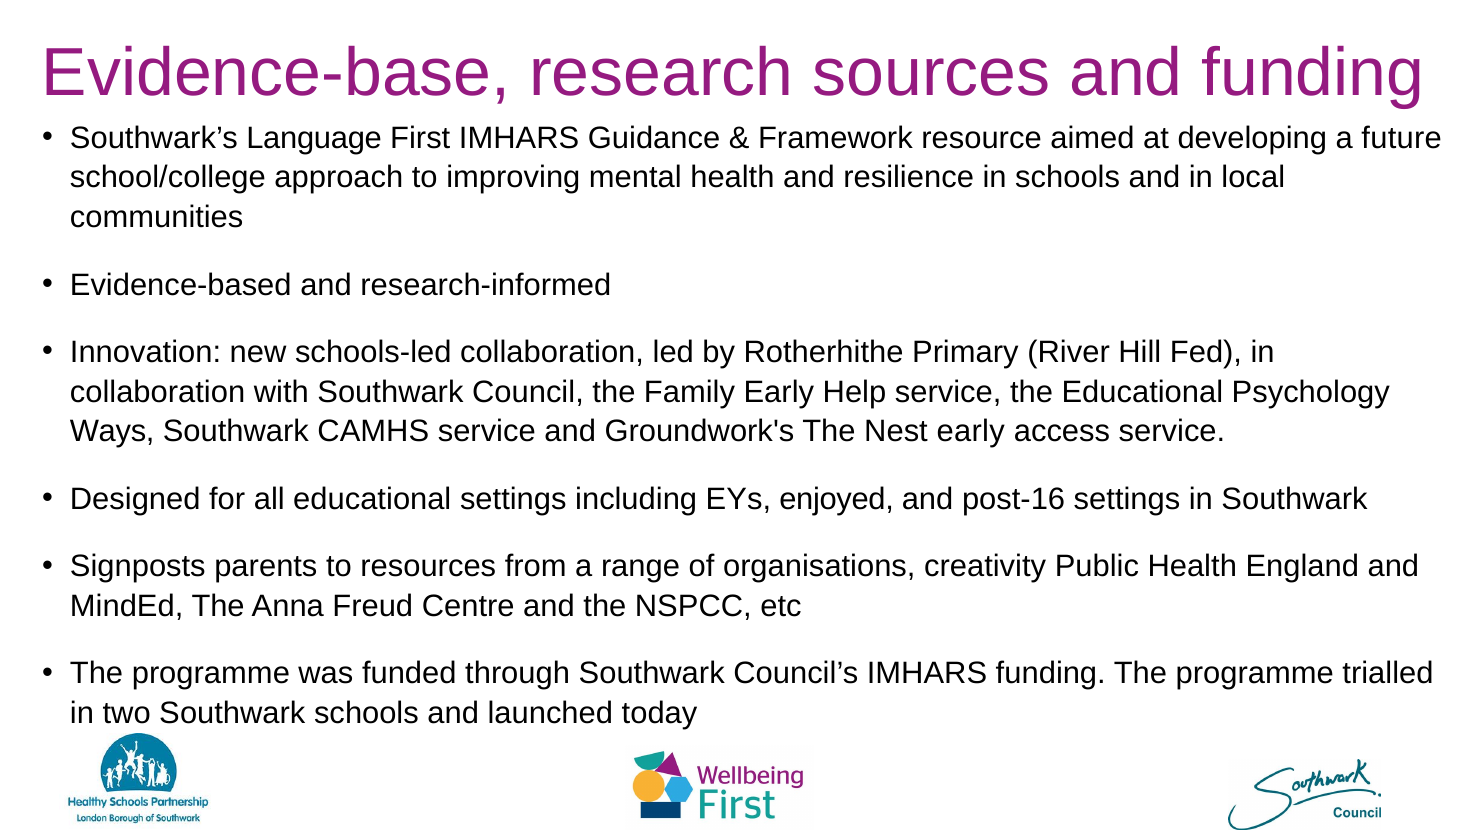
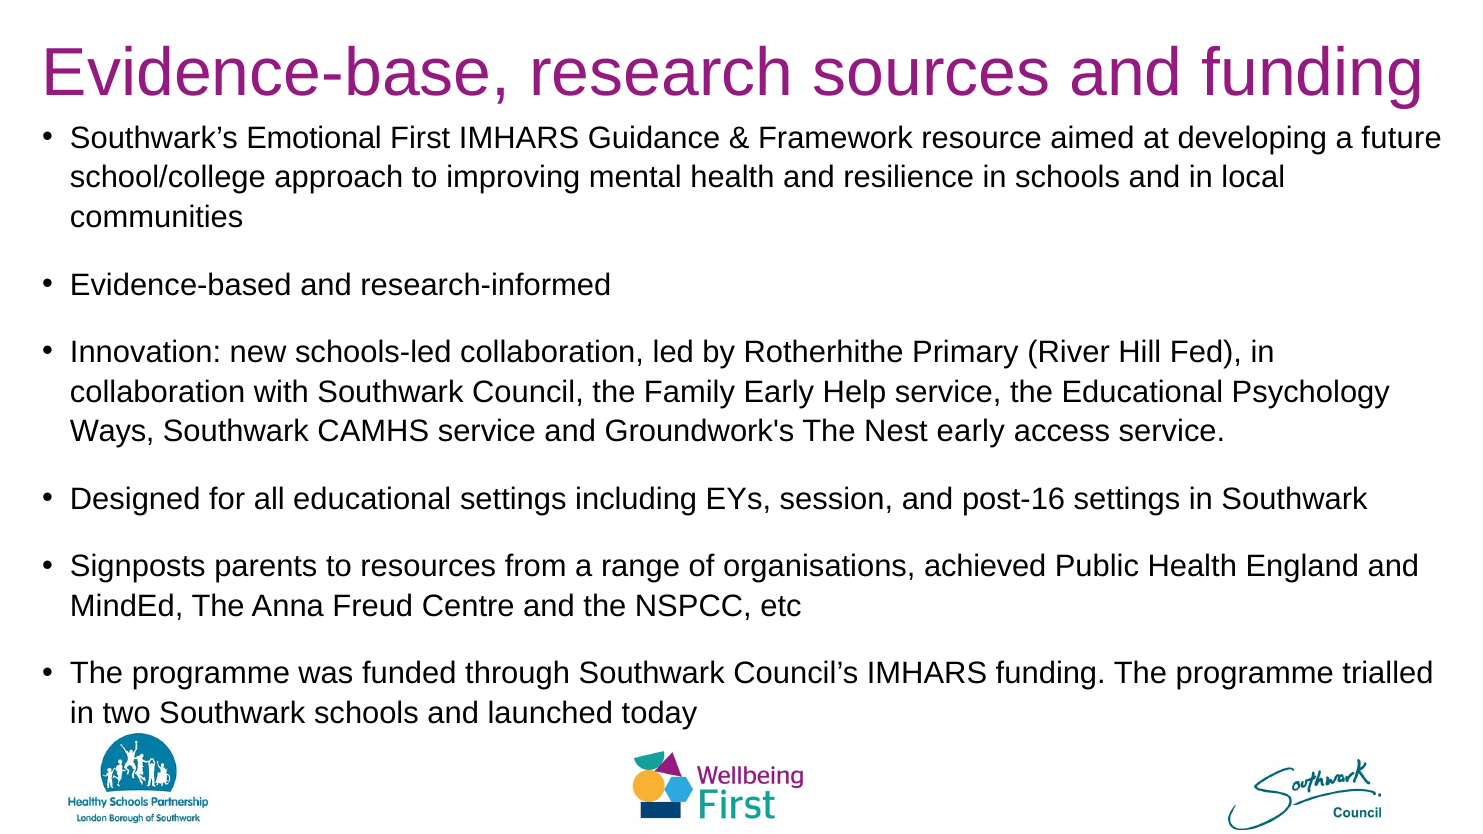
Language: Language -> Emotional (314, 138)
enjoyed: enjoyed -> session (836, 499)
creativity: creativity -> achieved (985, 567)
